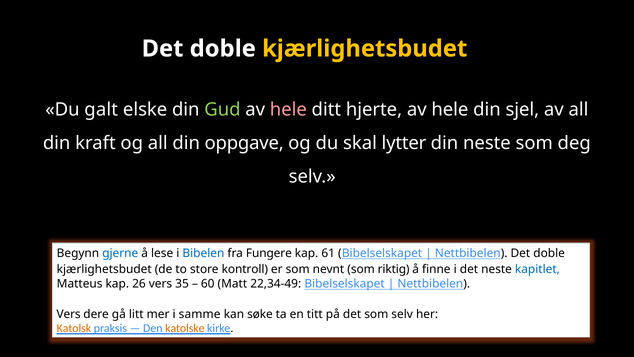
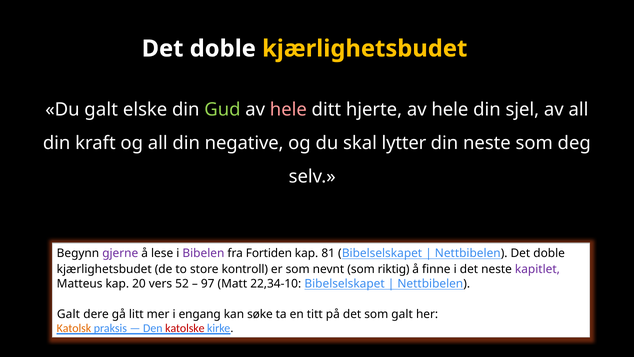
oppgave: oppgave -> negative (244, 143)
gjerne colour: blue -> purple (120, 253)
Bibelen colour: blue -> purple (203, 253)
Fungere: Fungere -> Fortiden (269, 253)
61: 61 -> 81 (328, 253)
kapitlet colour: blue -> purple (537, 269)
26: 26 -> 20 (139, 283)
35: 35 -> 52 (182, 283)
60: 60 -> 97 (208, 283)
22,34-49: 22,34-49 -> 22,34-10 (276, 283)
Vers: Vers -> Galt (68, 314)
samme: samme -> engang (200, 314)
som selv: selv -> galt (402, 314)
katolske colour: orange -> red (185, 328)
